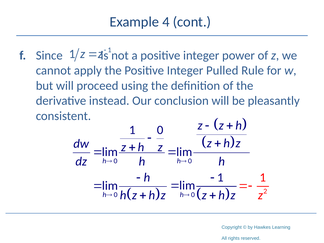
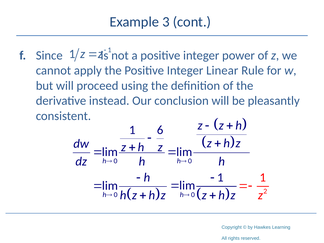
4: 4 -> 3 (166, 22)
Pulled: Pulled -> Linear (222, 71)
1 0: 0 -> 6 (160, 130)
